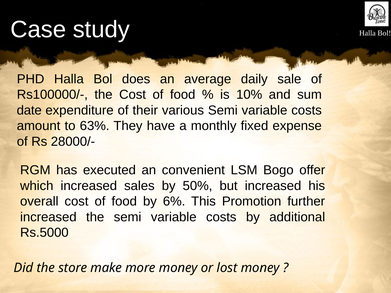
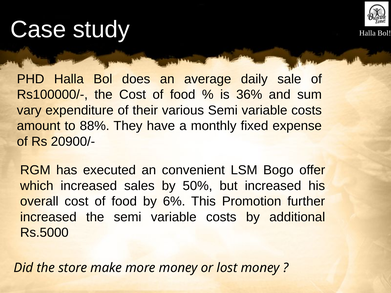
10%: 10% -> 36% (249, 95)
date: date -> vary (29, 110)
63%: 63% -> 88% (95, 126)
28000/-: 28000/- -> 20900/- (73, 142)
